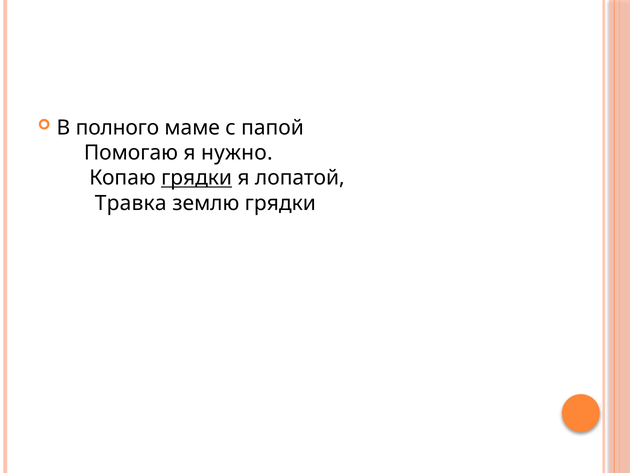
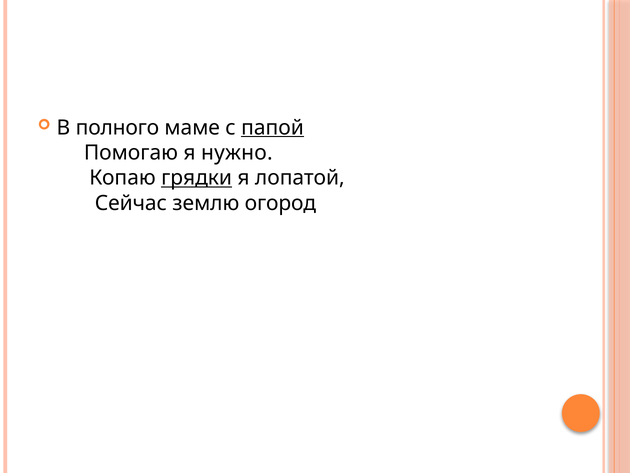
папой underline: none -> present (273, 127)
Травка: Травка -> Сейчас (131, 203)
землю грядки: грядки -> огород (280, 203)
